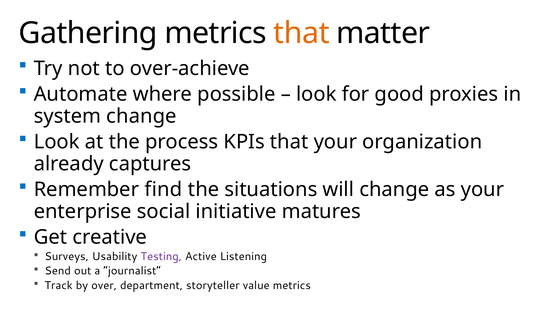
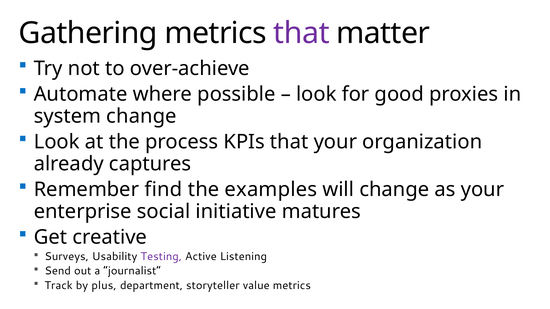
that colour: orange -> purple (302, 33)
situations: situations -> examples (271, 190)
over: over -> plus (104, 286)
